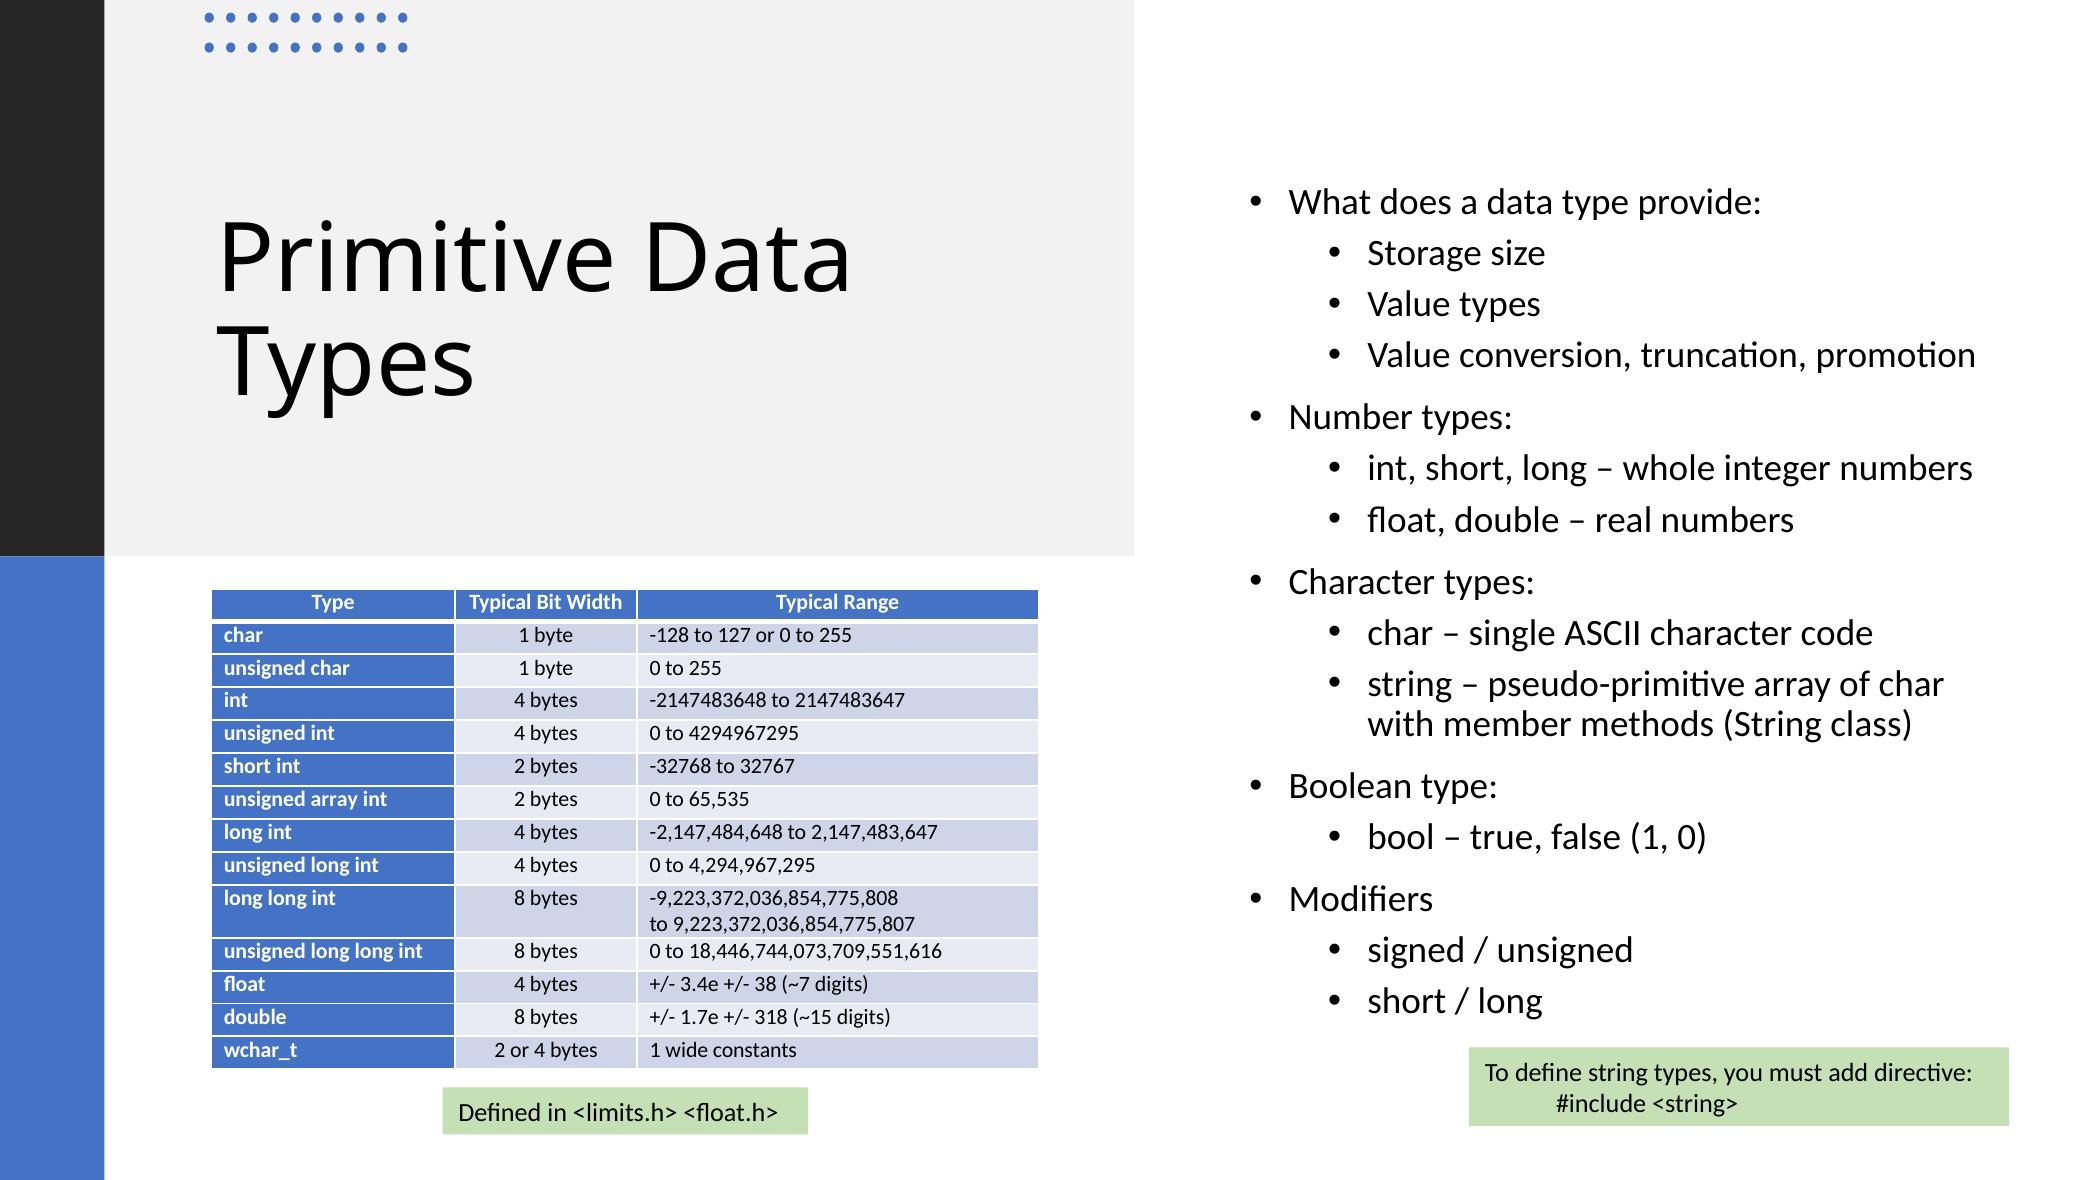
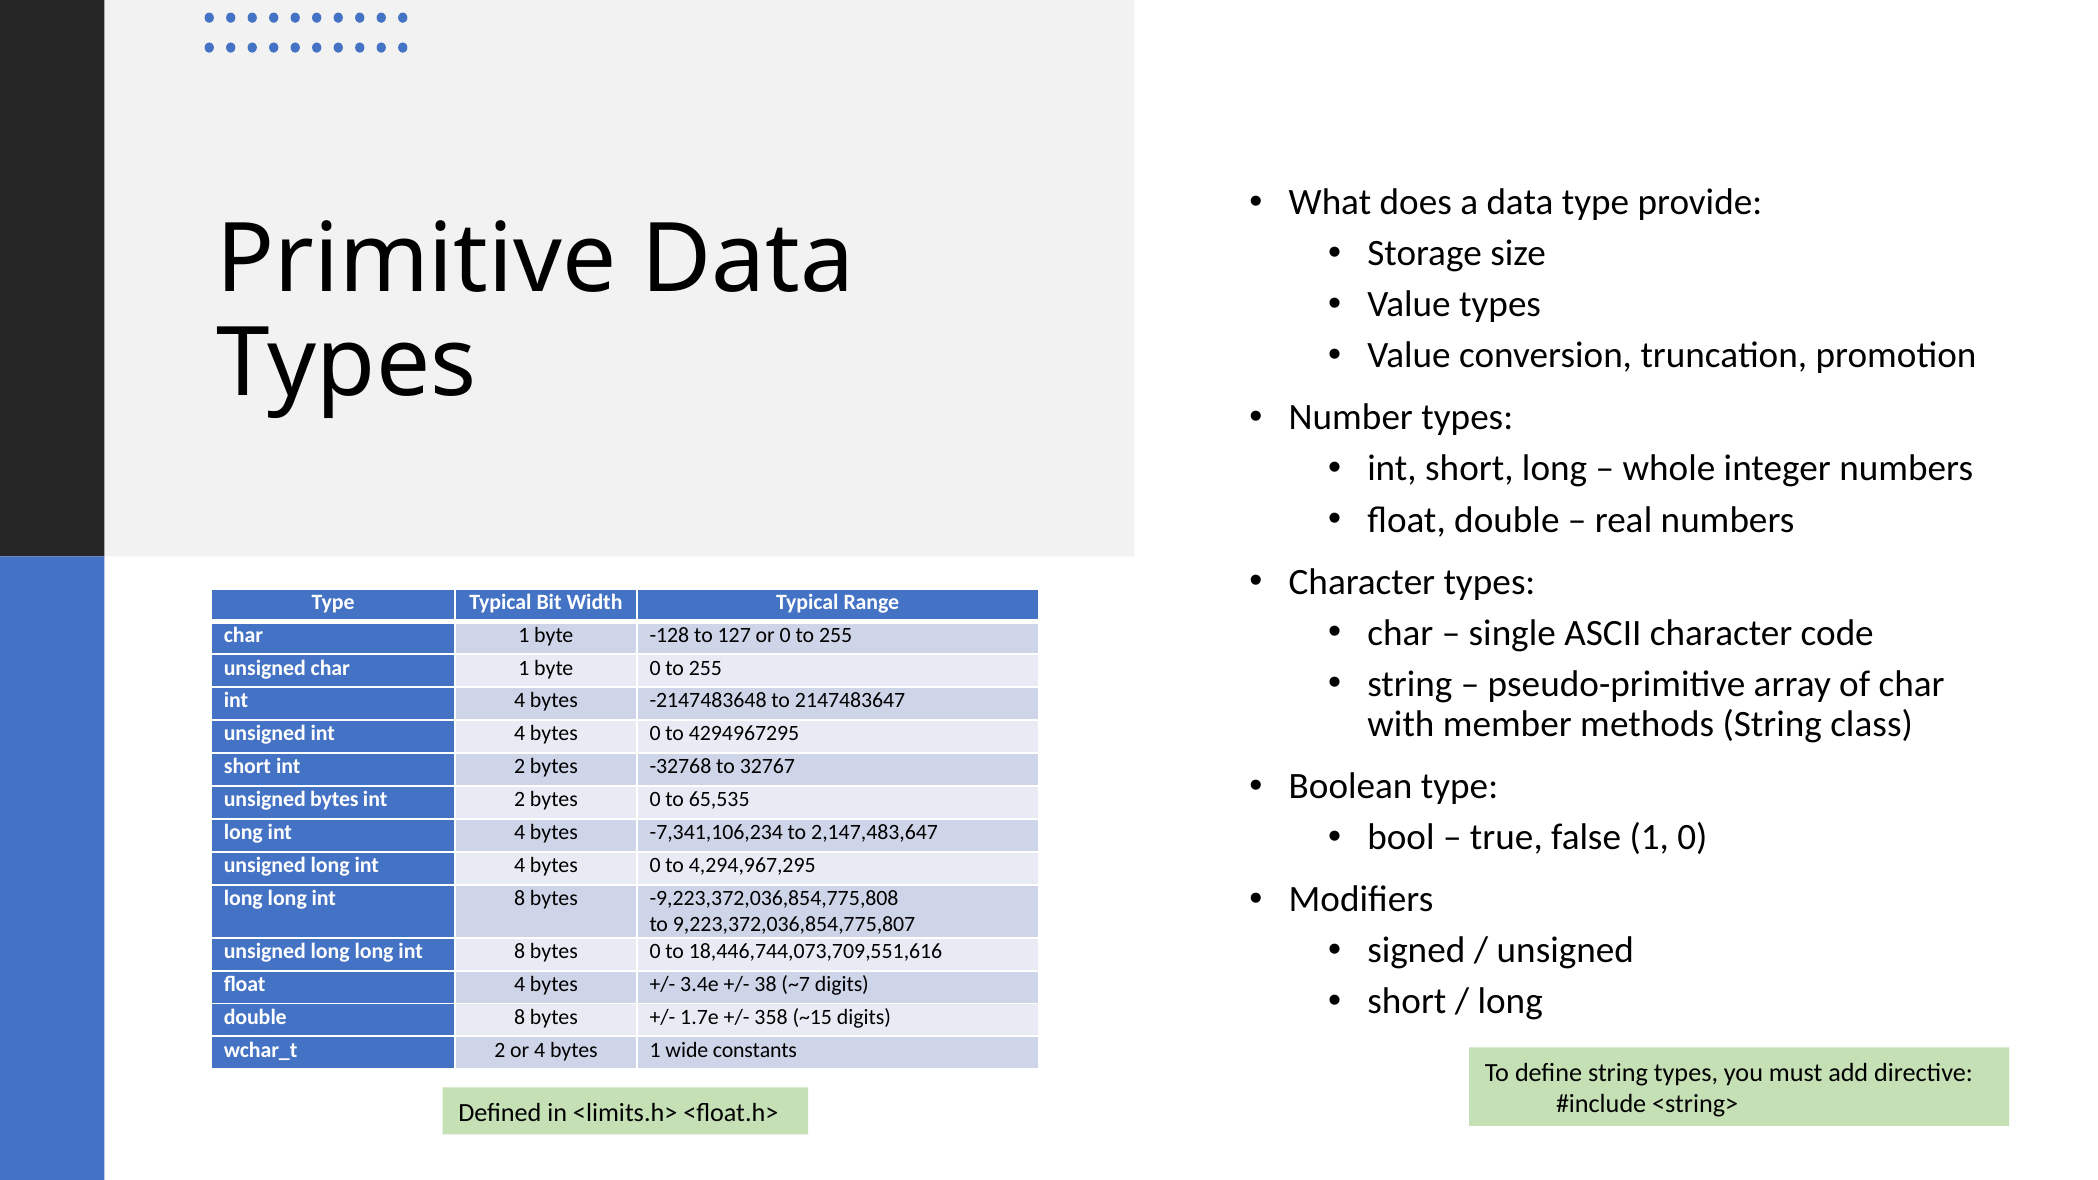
unsigned array: array -> bytes (334, 799)
-2,147,484,648: -2,147,484,648 -> -7,341,106,234 (716, 832)
318: 318 -> 358 (771, 1017)
